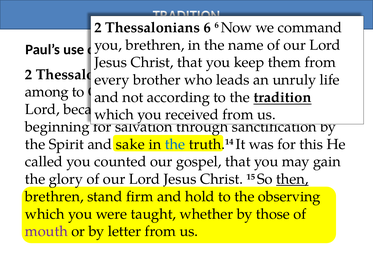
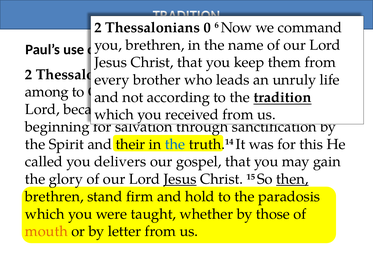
Thessalonians 6: 6 -> 0 (207, 28)
sake: sake -> their (130, 144)
counted: counted -> delivers (120, 162)
Jesus underline: none -> present (180, 179)
observing: observing -> paradosis (289, 196)
mouth colour: purple -> orange (46, 231)
